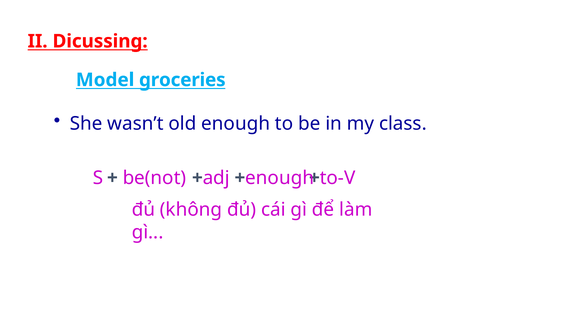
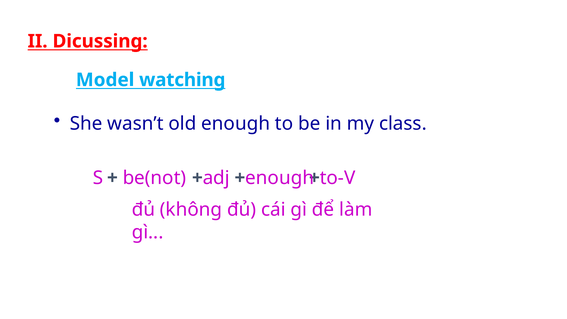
groceries: groceries -> watching (182, 80)
